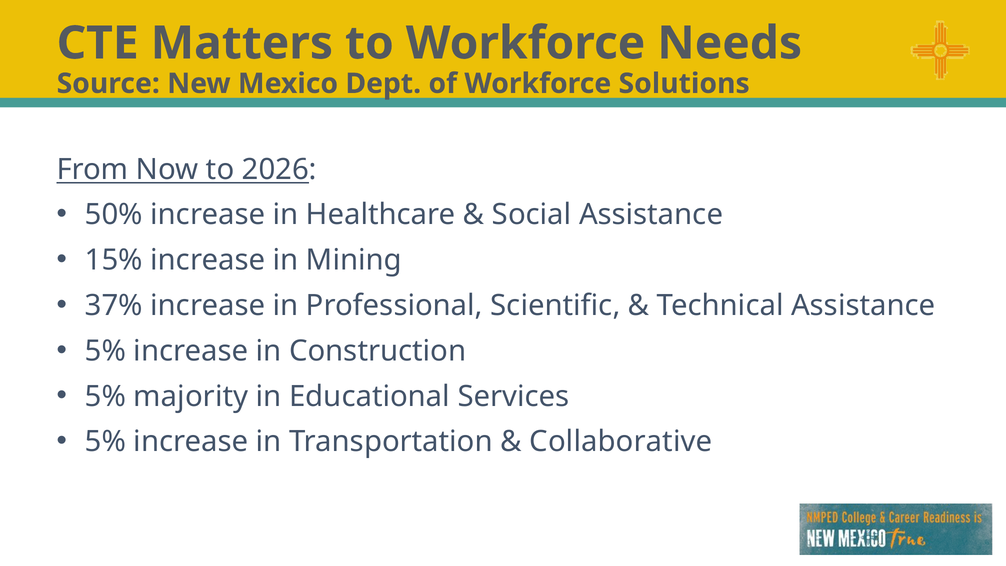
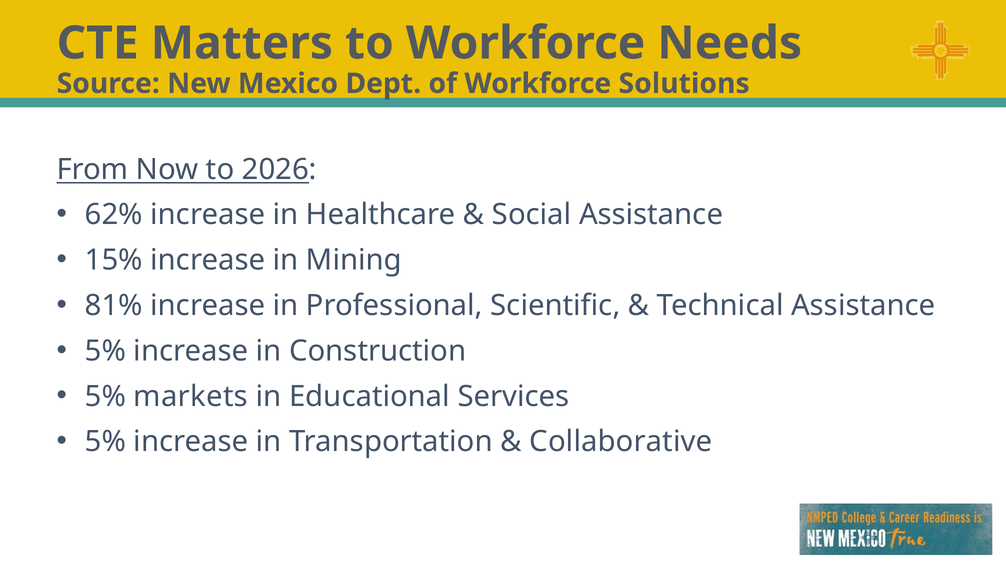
50%: 50% -> 62% (114, 215)
37%: 37% -> 81% (114, 305)
majority: majority -> markets (191, 396)
